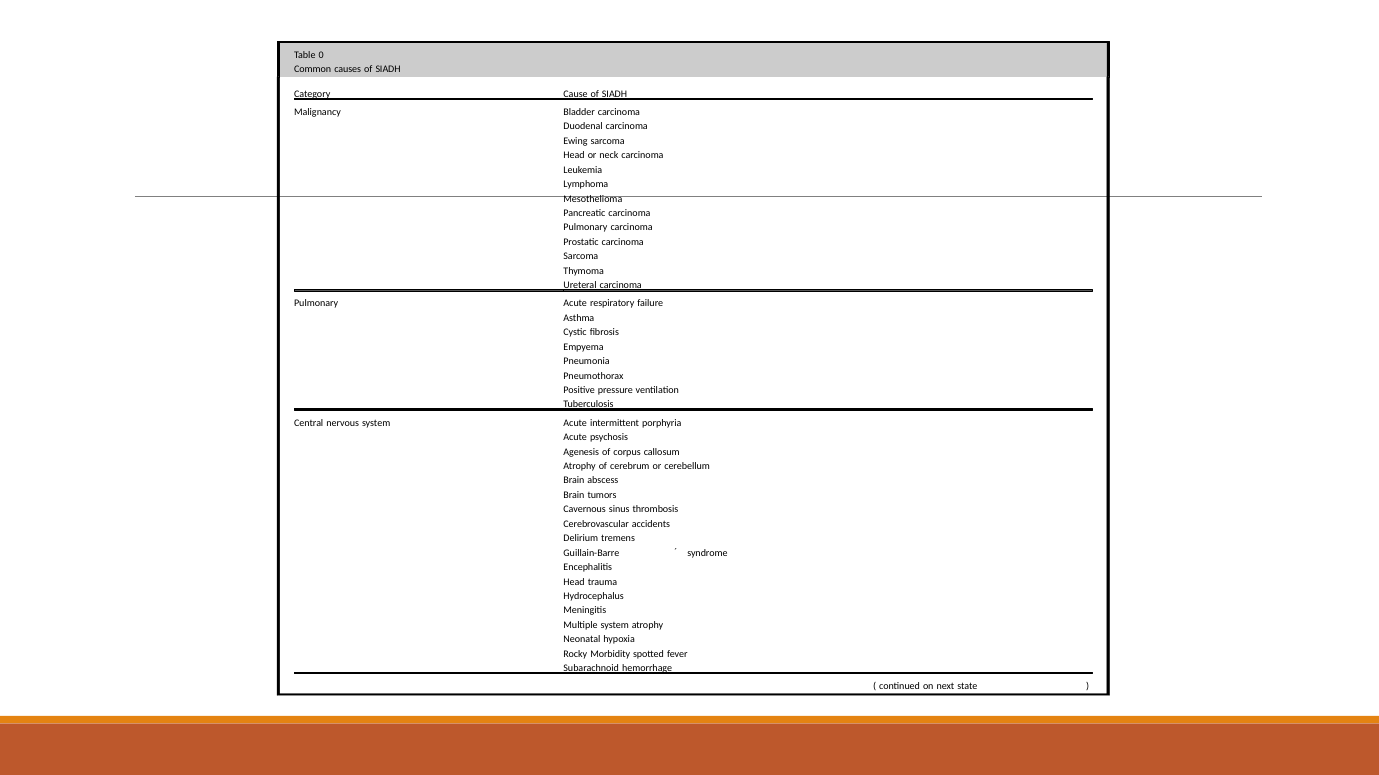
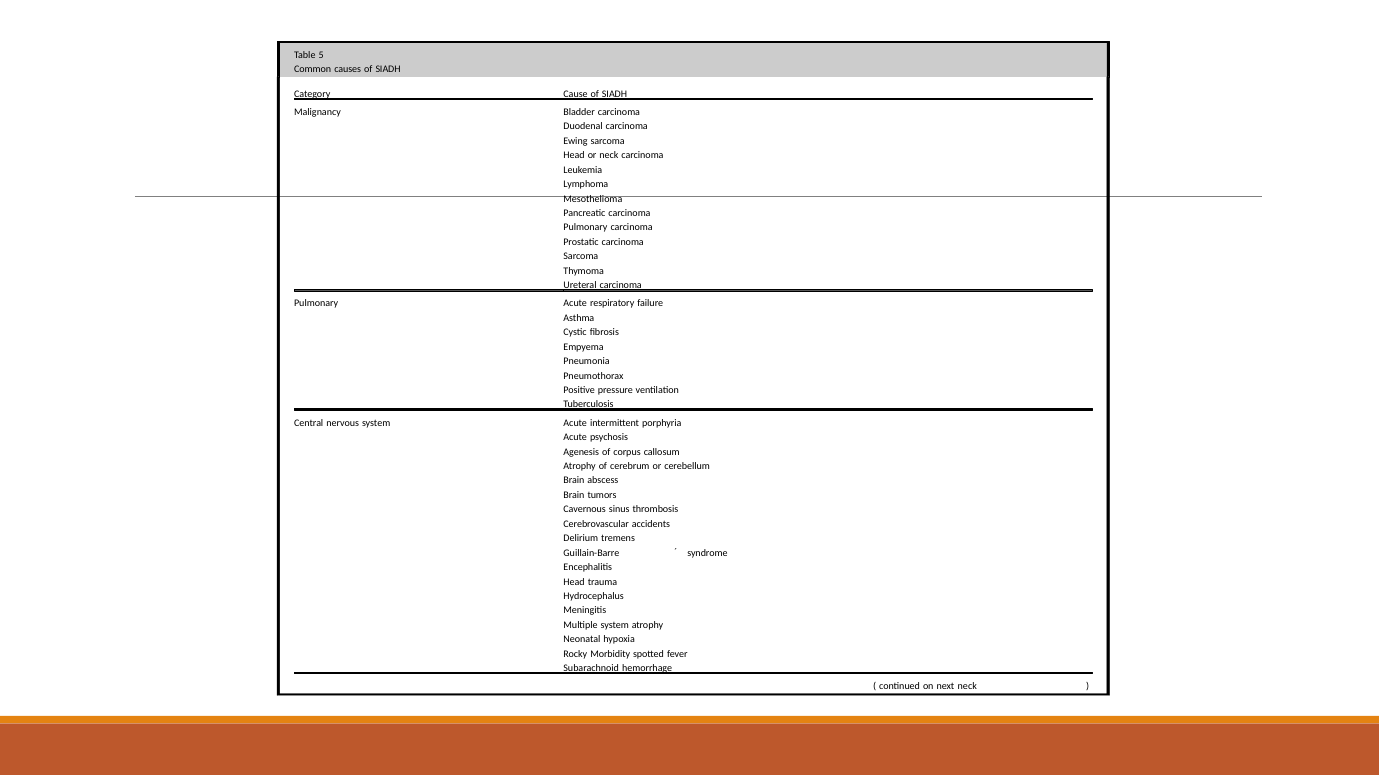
0: 0 -> 5 (321, 55)
next state: state -> neck (967, 687)
